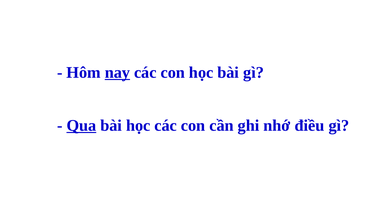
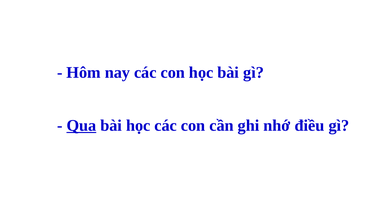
nay underline: present -> none (117, 73)
